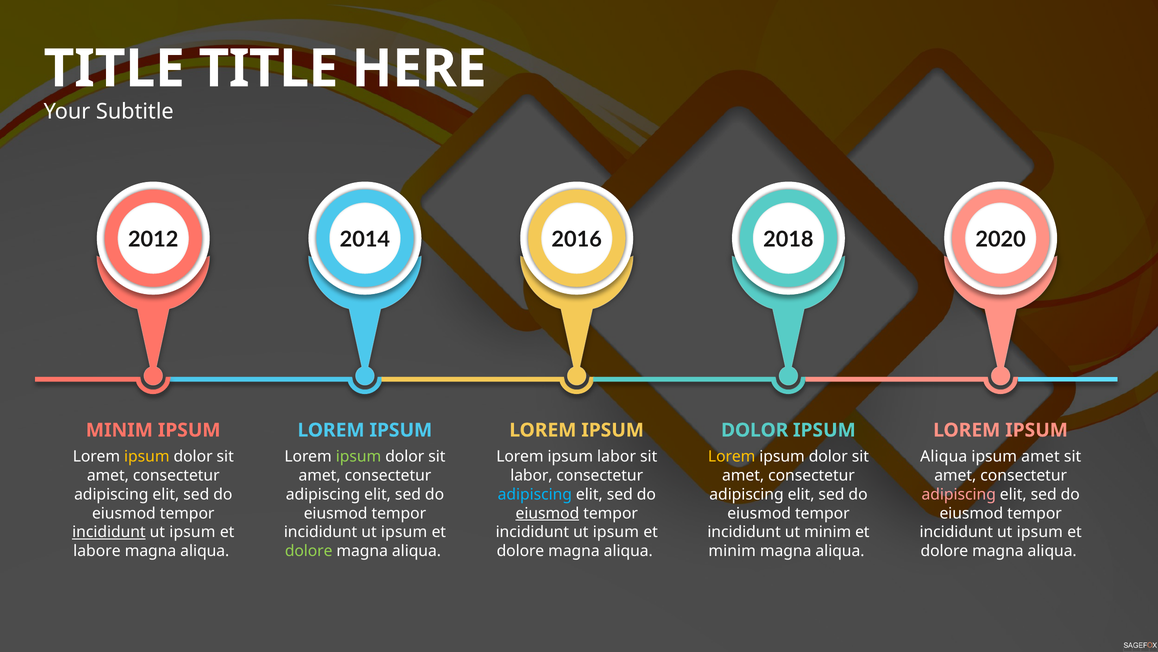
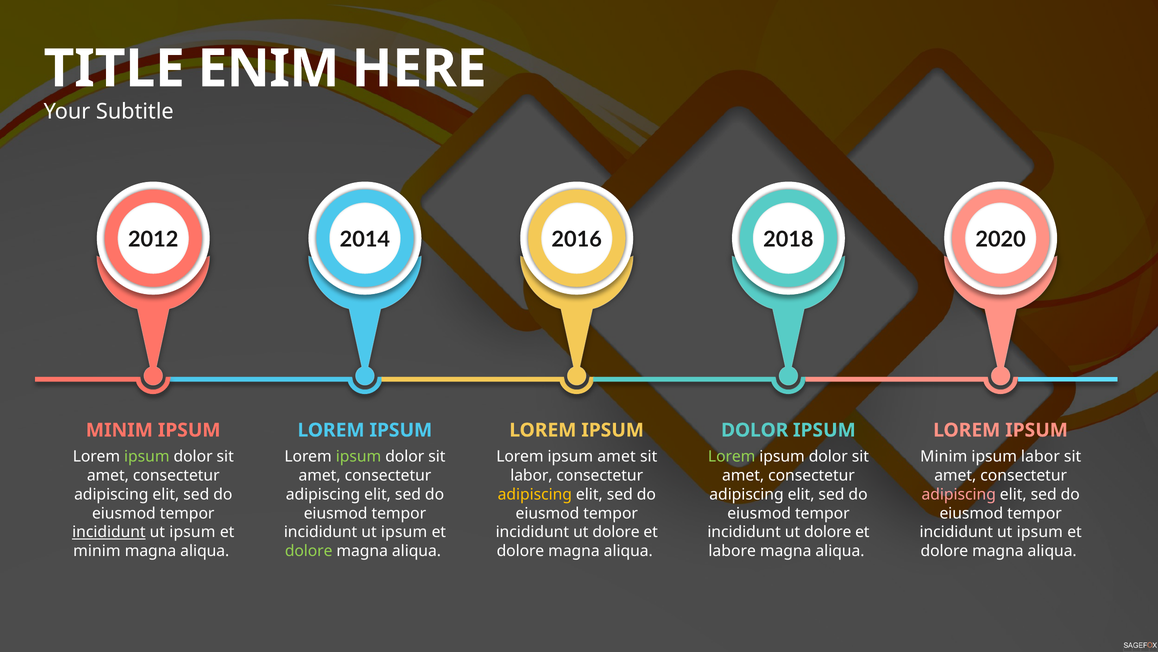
TITLE: TITLE -> ENIM (269, 69)
ipsum colour: yellow -> light green (147, 456)
ipsum labor: labor -> amet (617, 456)
Lorem colour: yellow -> light green (732, 456)
Aliqua: Aliqua -> Minim (944, 456)
ipsum amet: amet -> labor (1040, 456)
adipiscing colour: light blue -> yellow (535, 494)
eiusmod underline: present -> none (547, 513)
ipsum: ipsum -> dolore (616, 532)
minim: minim -> dolore (828, 532)
labore: labore -> minim (97, 551)
minim: minim -> labore (732, 551)
